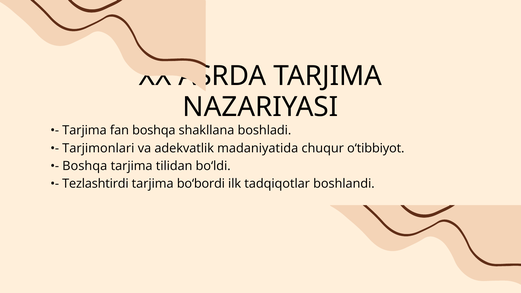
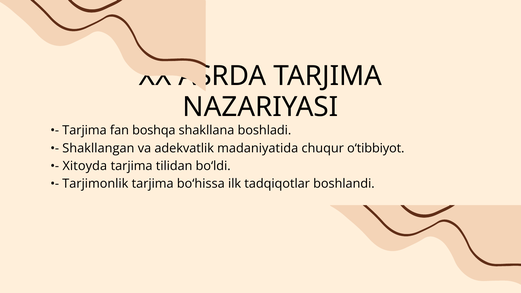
Tarjimonlari: Tarjimonlari -> Shakllangan (98, 148)
Boshqa: Boshqa -> Xitoyda (85, 166)
Tezlashtirdi: Tezlashtirdi -> Tarjimonlik (95, 184)
bo‘bordi: bo‘bordi -> bo‘hissa (201, 184)
